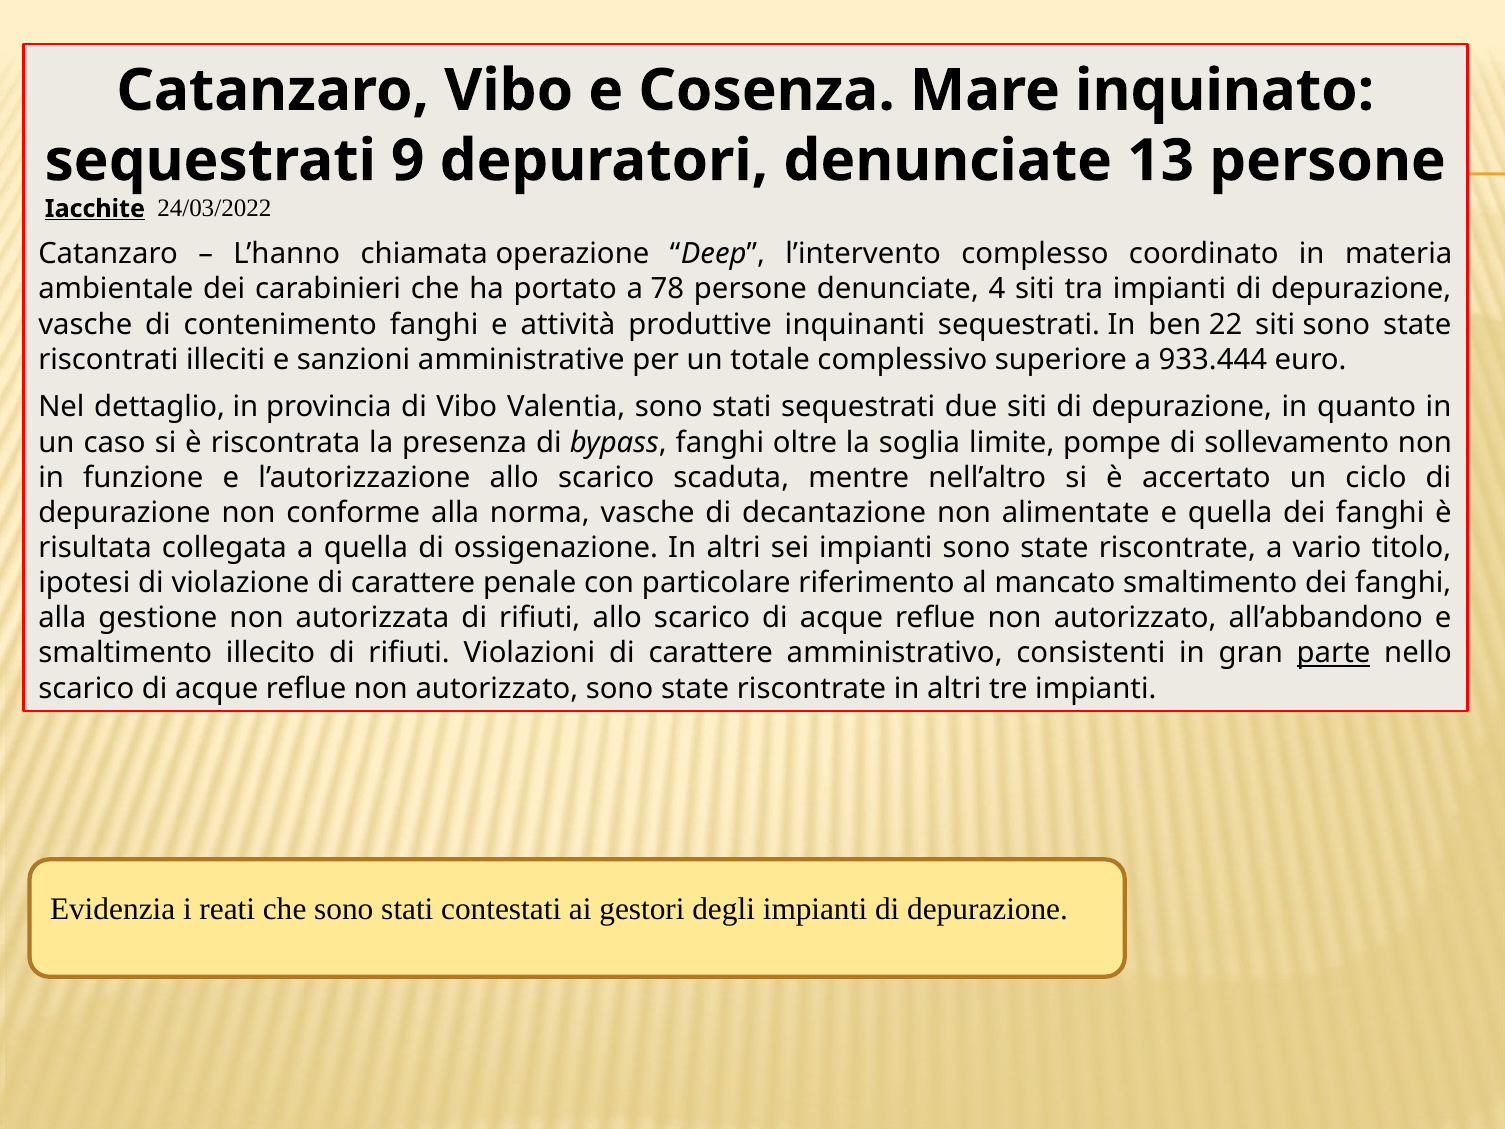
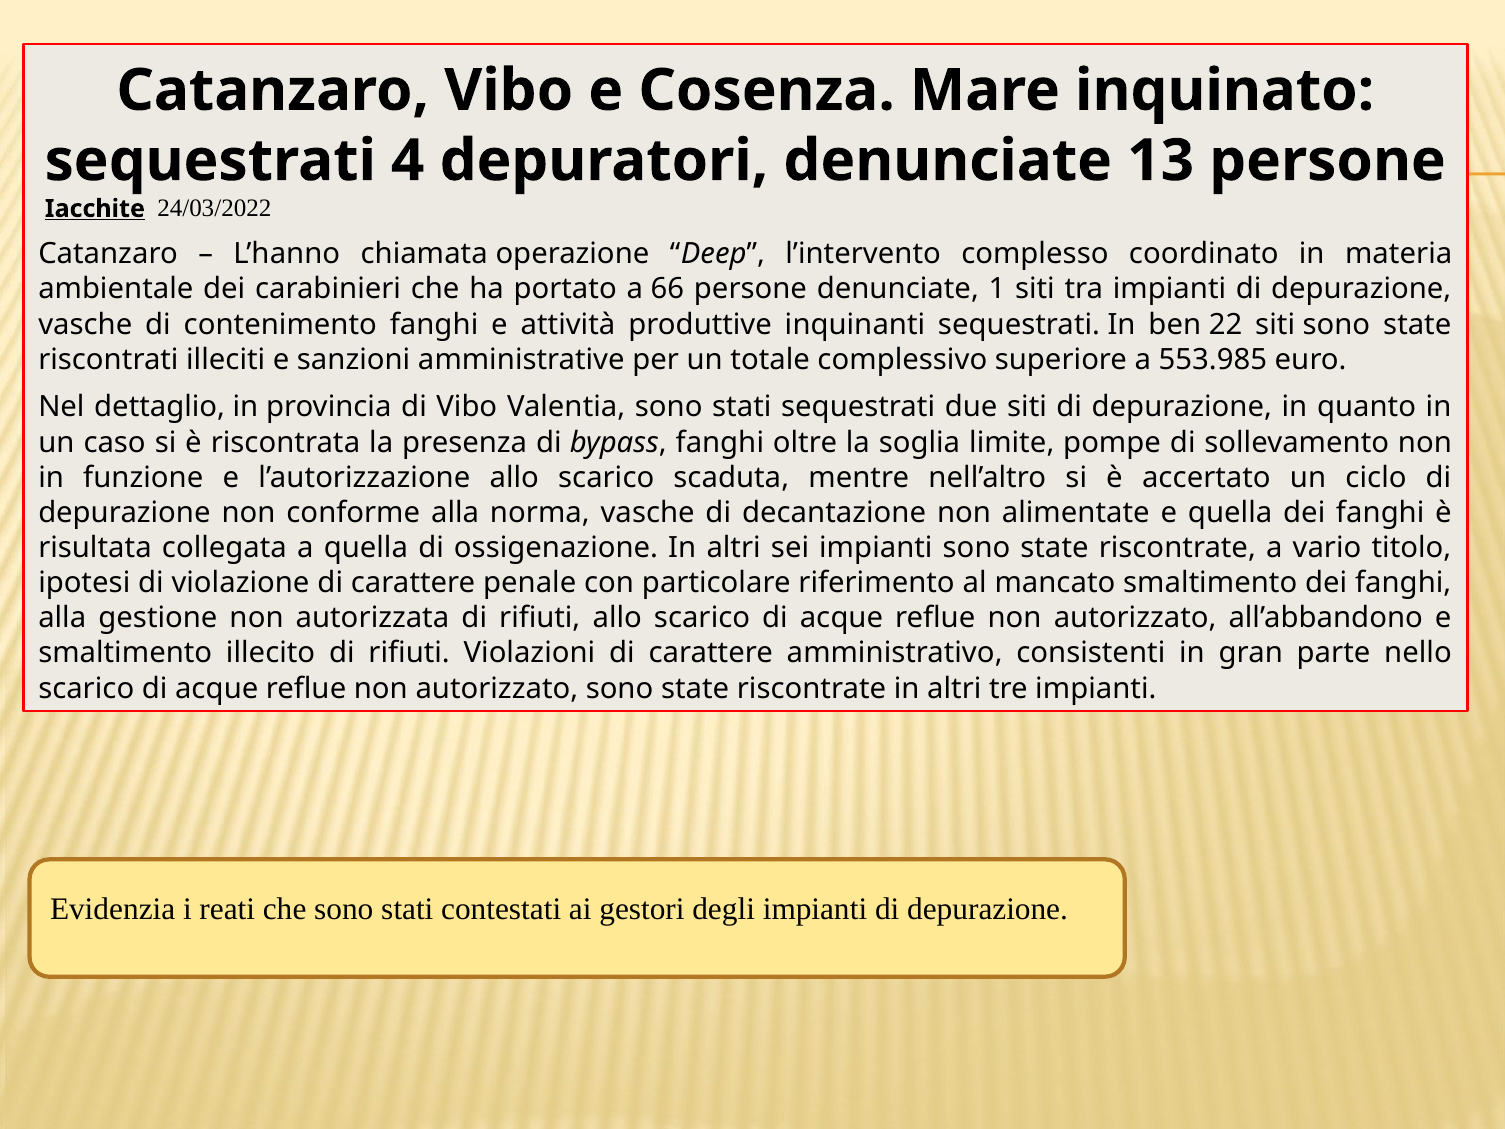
9: 9 -> 4 (408, 161)
78: 78 -> 66 (667, 289)
4: 4 -> 1 (997, 289)
933.444: 933.444 -> 553.985 (1213, 360)
parte underline: present -> none (1334, 653)
